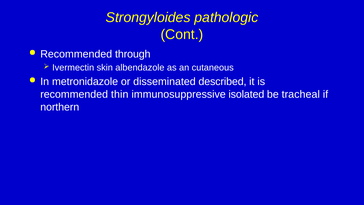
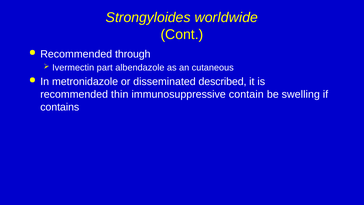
pathologic: pathologic -> worldwide (226, 18)
skin: skin -> part (105, 68)
isolated: isolated -> contain (246, 94)
tracheal: tracheal -> swelling (301, 94)
northern: northern -> contains (60, 107)
